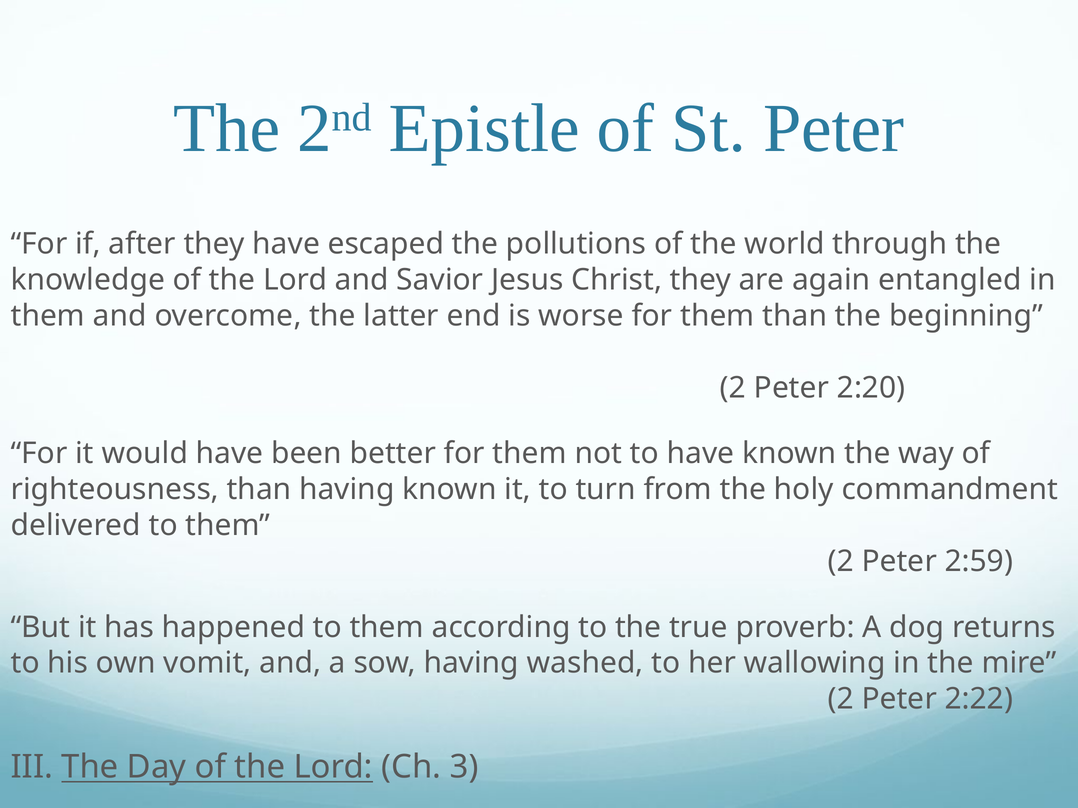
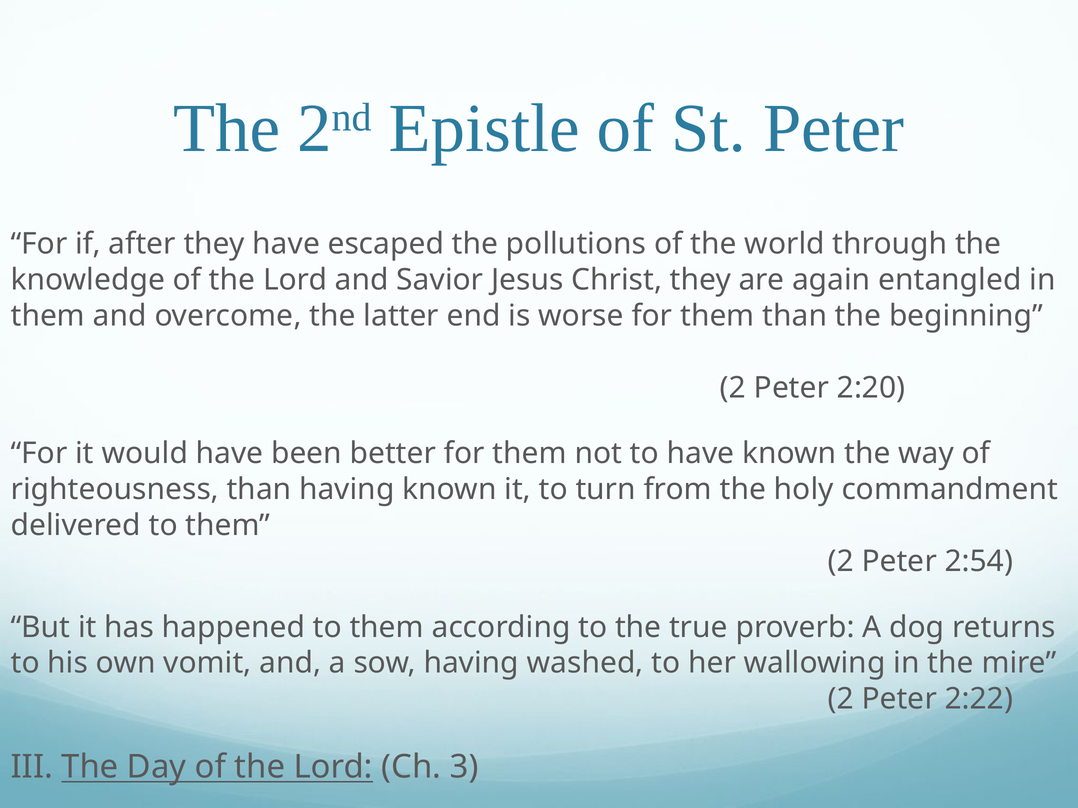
2:59: 2:59 -> 2:54 (979, 562)
